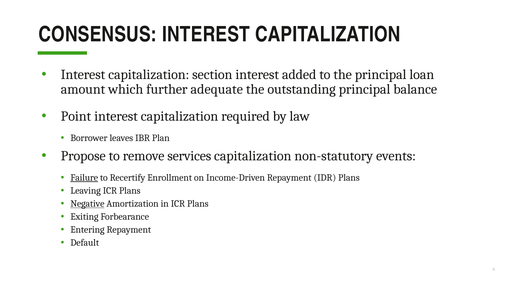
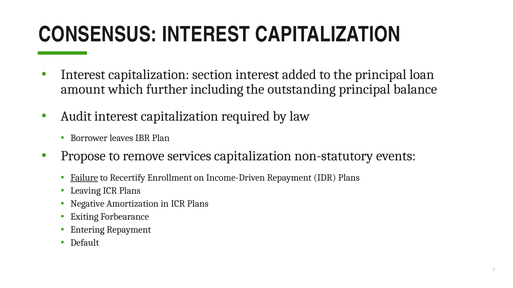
adequate: adequate -> including (217, 90)
Point: Point -> Audit (76, 116)
Negative underline: present -> none (87, 204)
